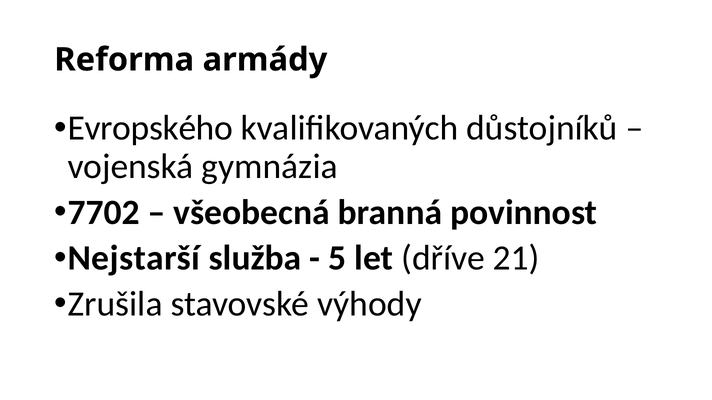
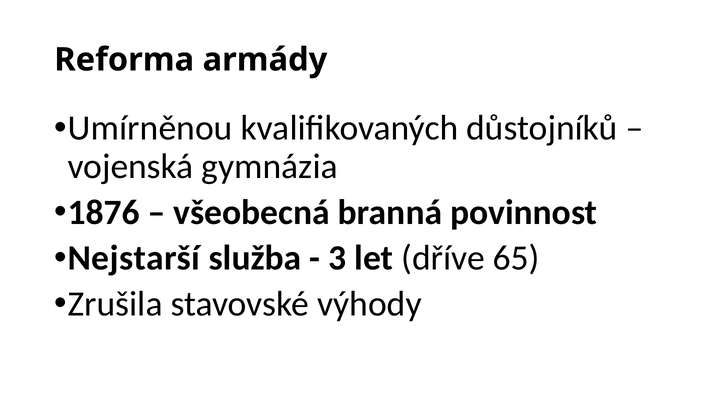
Evropského: Evropského -> Umírněnou (150, 128)
7702: 7702 -> 1876 (104, 213)
5: 5 -> 3 (337, 258)
21: 21 -> 65 (516, 258)
